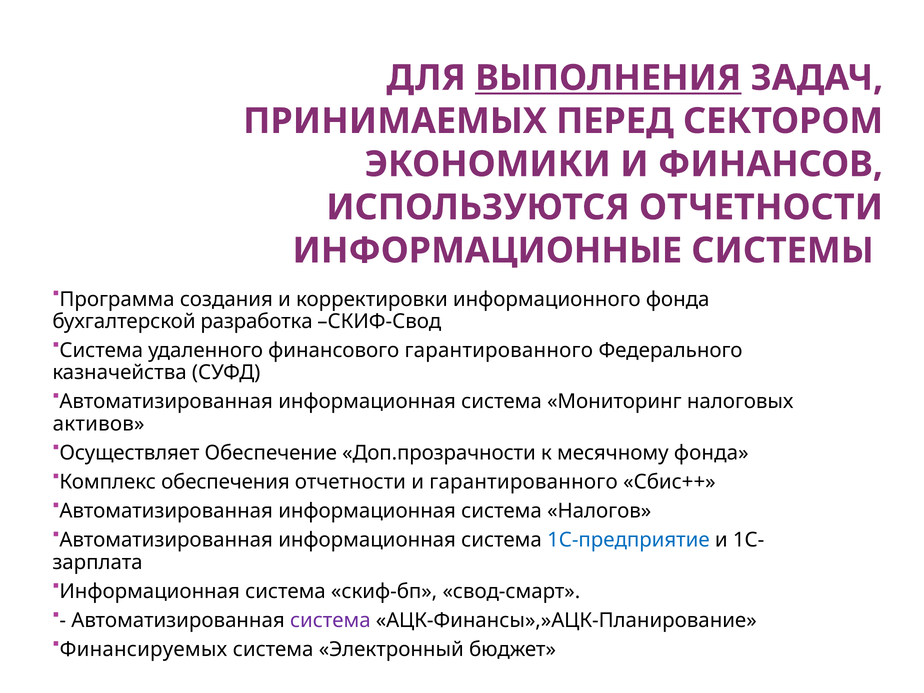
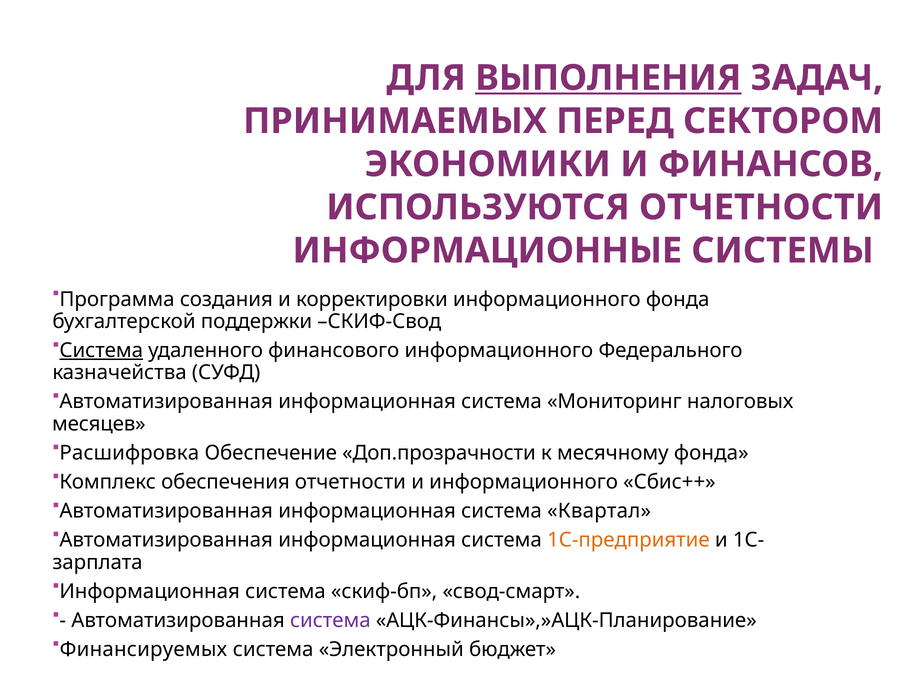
разработка: разработка -> поддержки (257, 321)
Система underline: none -> present (101, 350)
финансового гарантированного: гарантированного -> информационного (499, 350)
активов: активов -> месяцев (99, 424)
Осуществляет: Осуществляет -> Расшифровка (129, 453)
и гарантированного: гарантированного -> информационного (524, 482)
Налогов: Налогов -> Квартал (599, 511)
1С-предприятие colour: blue -> orange (628, 540)
